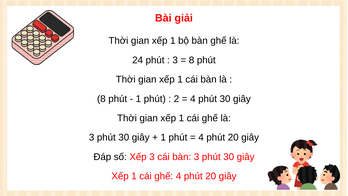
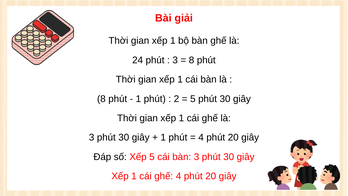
4: 4 -> 5 (193, 99)
Xếp 3: 3 -> 5 (152, 157)
